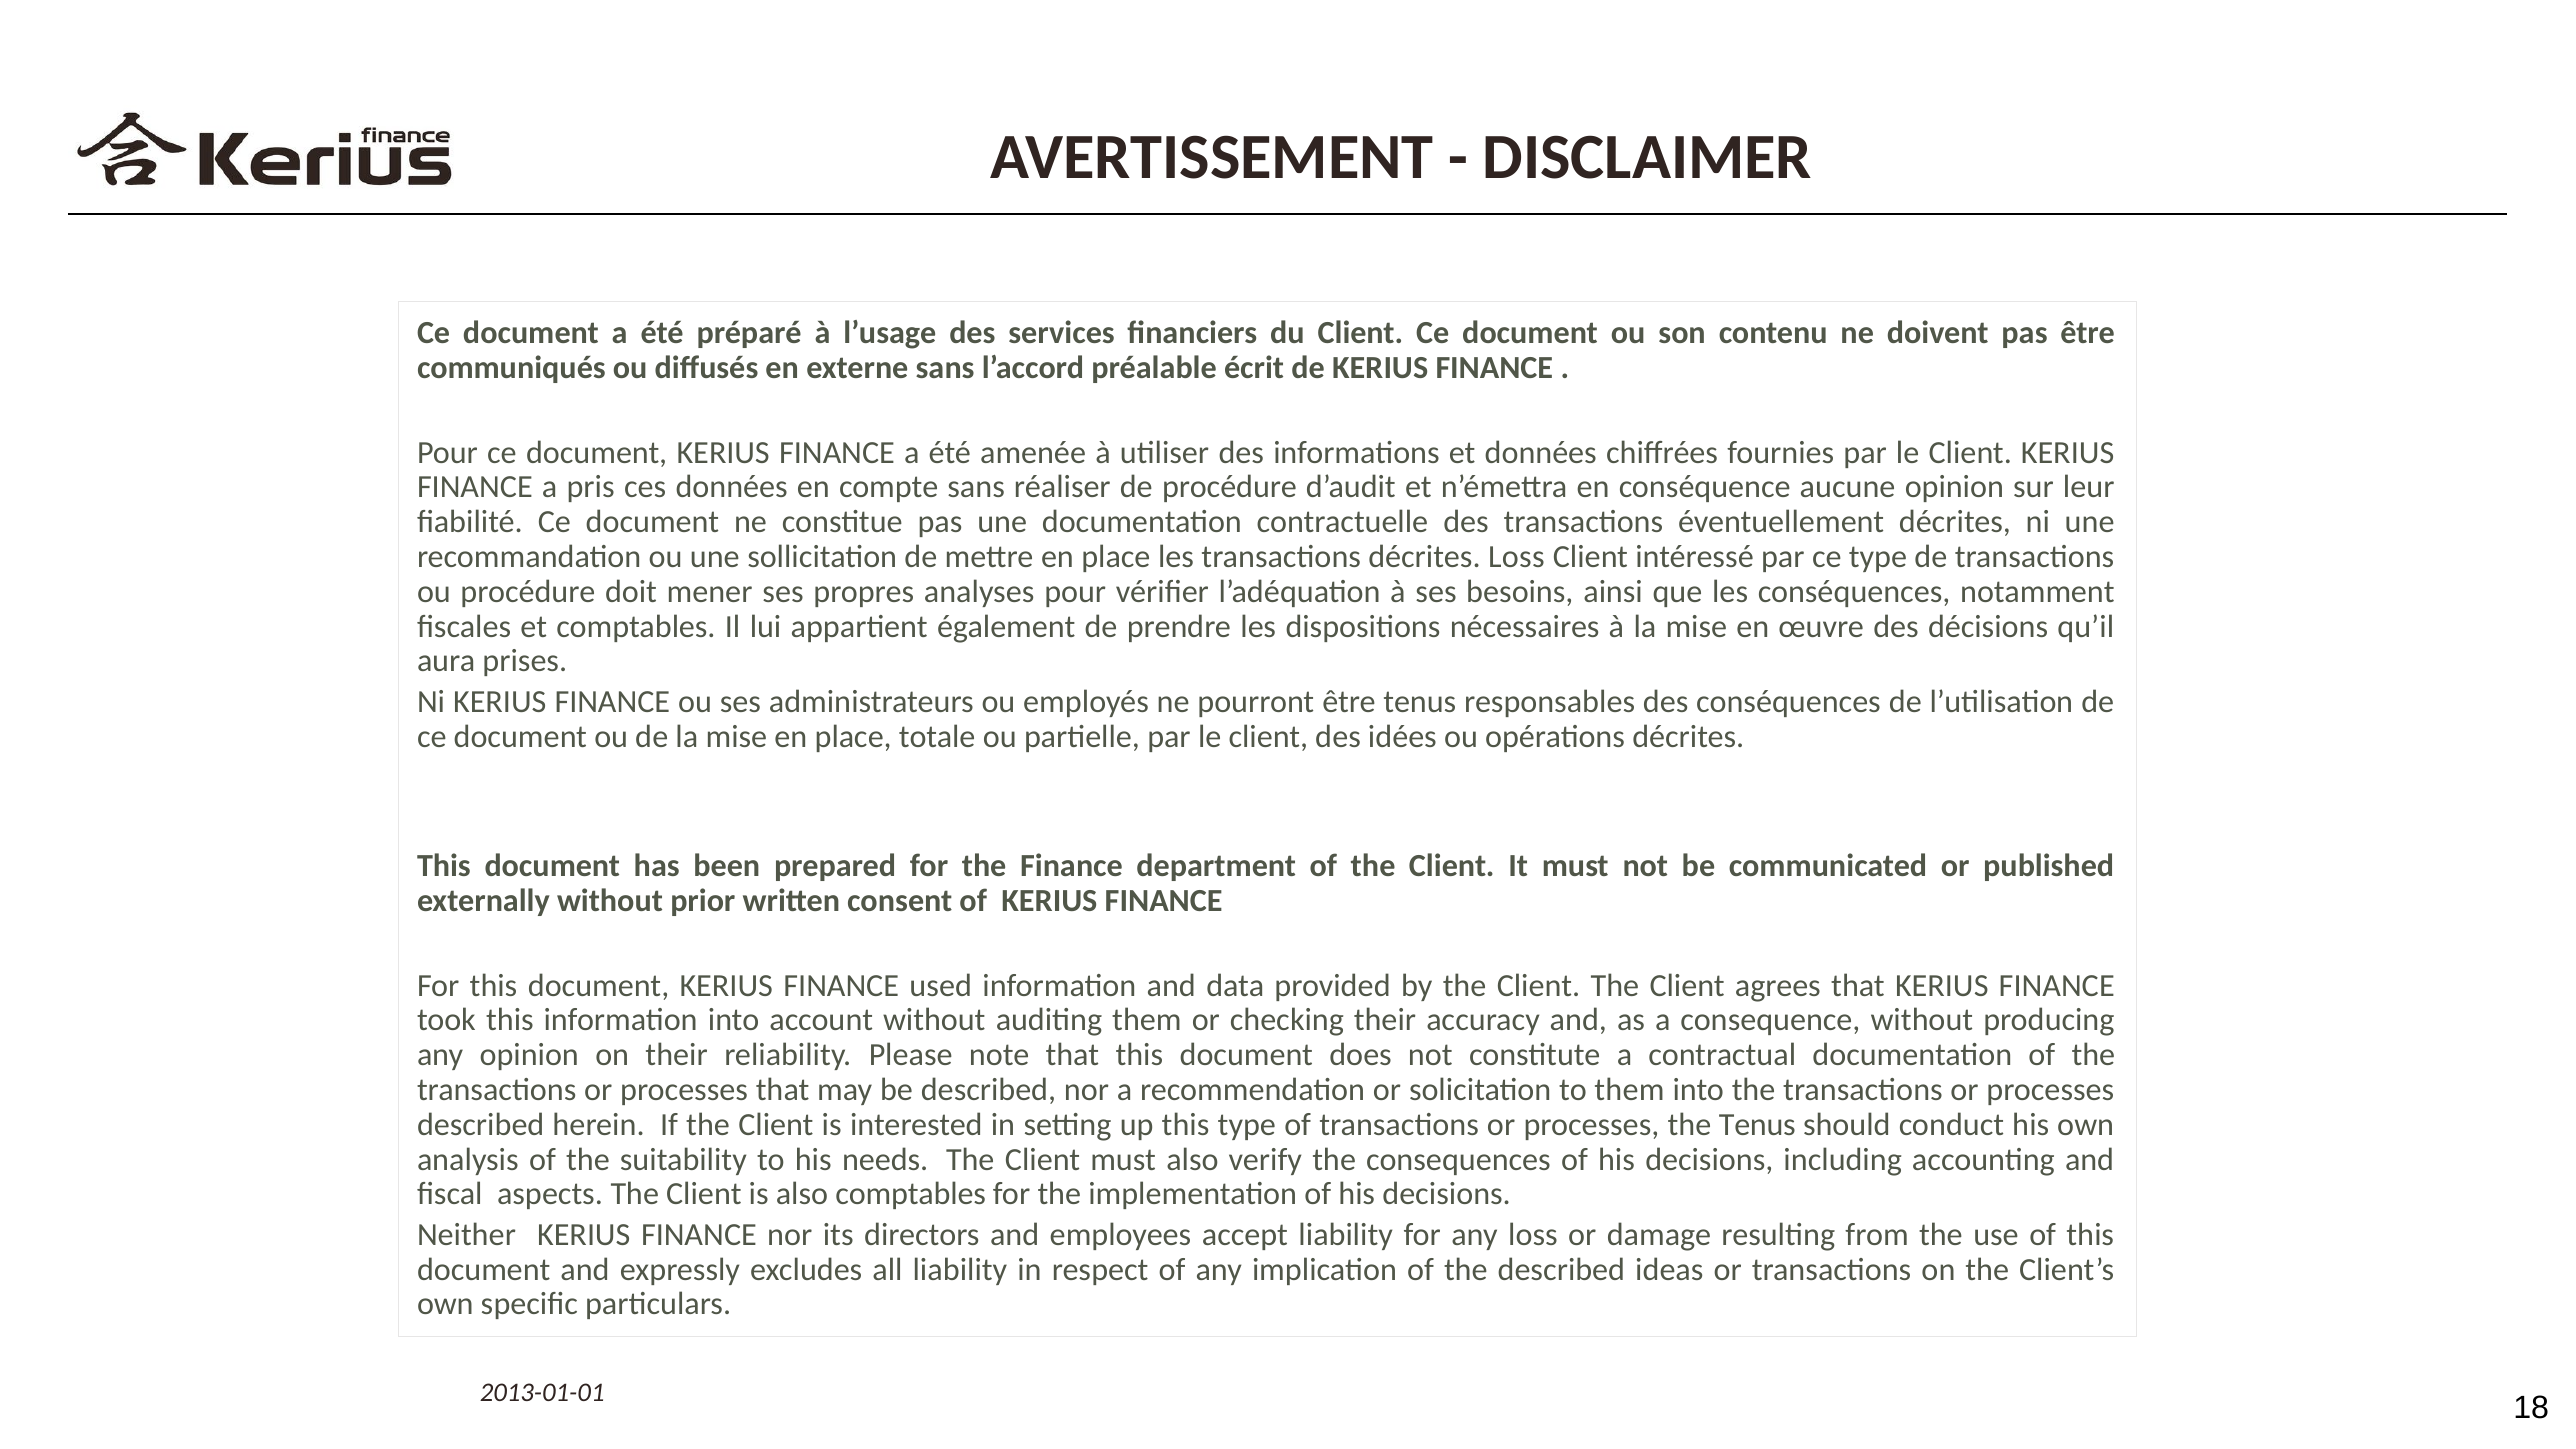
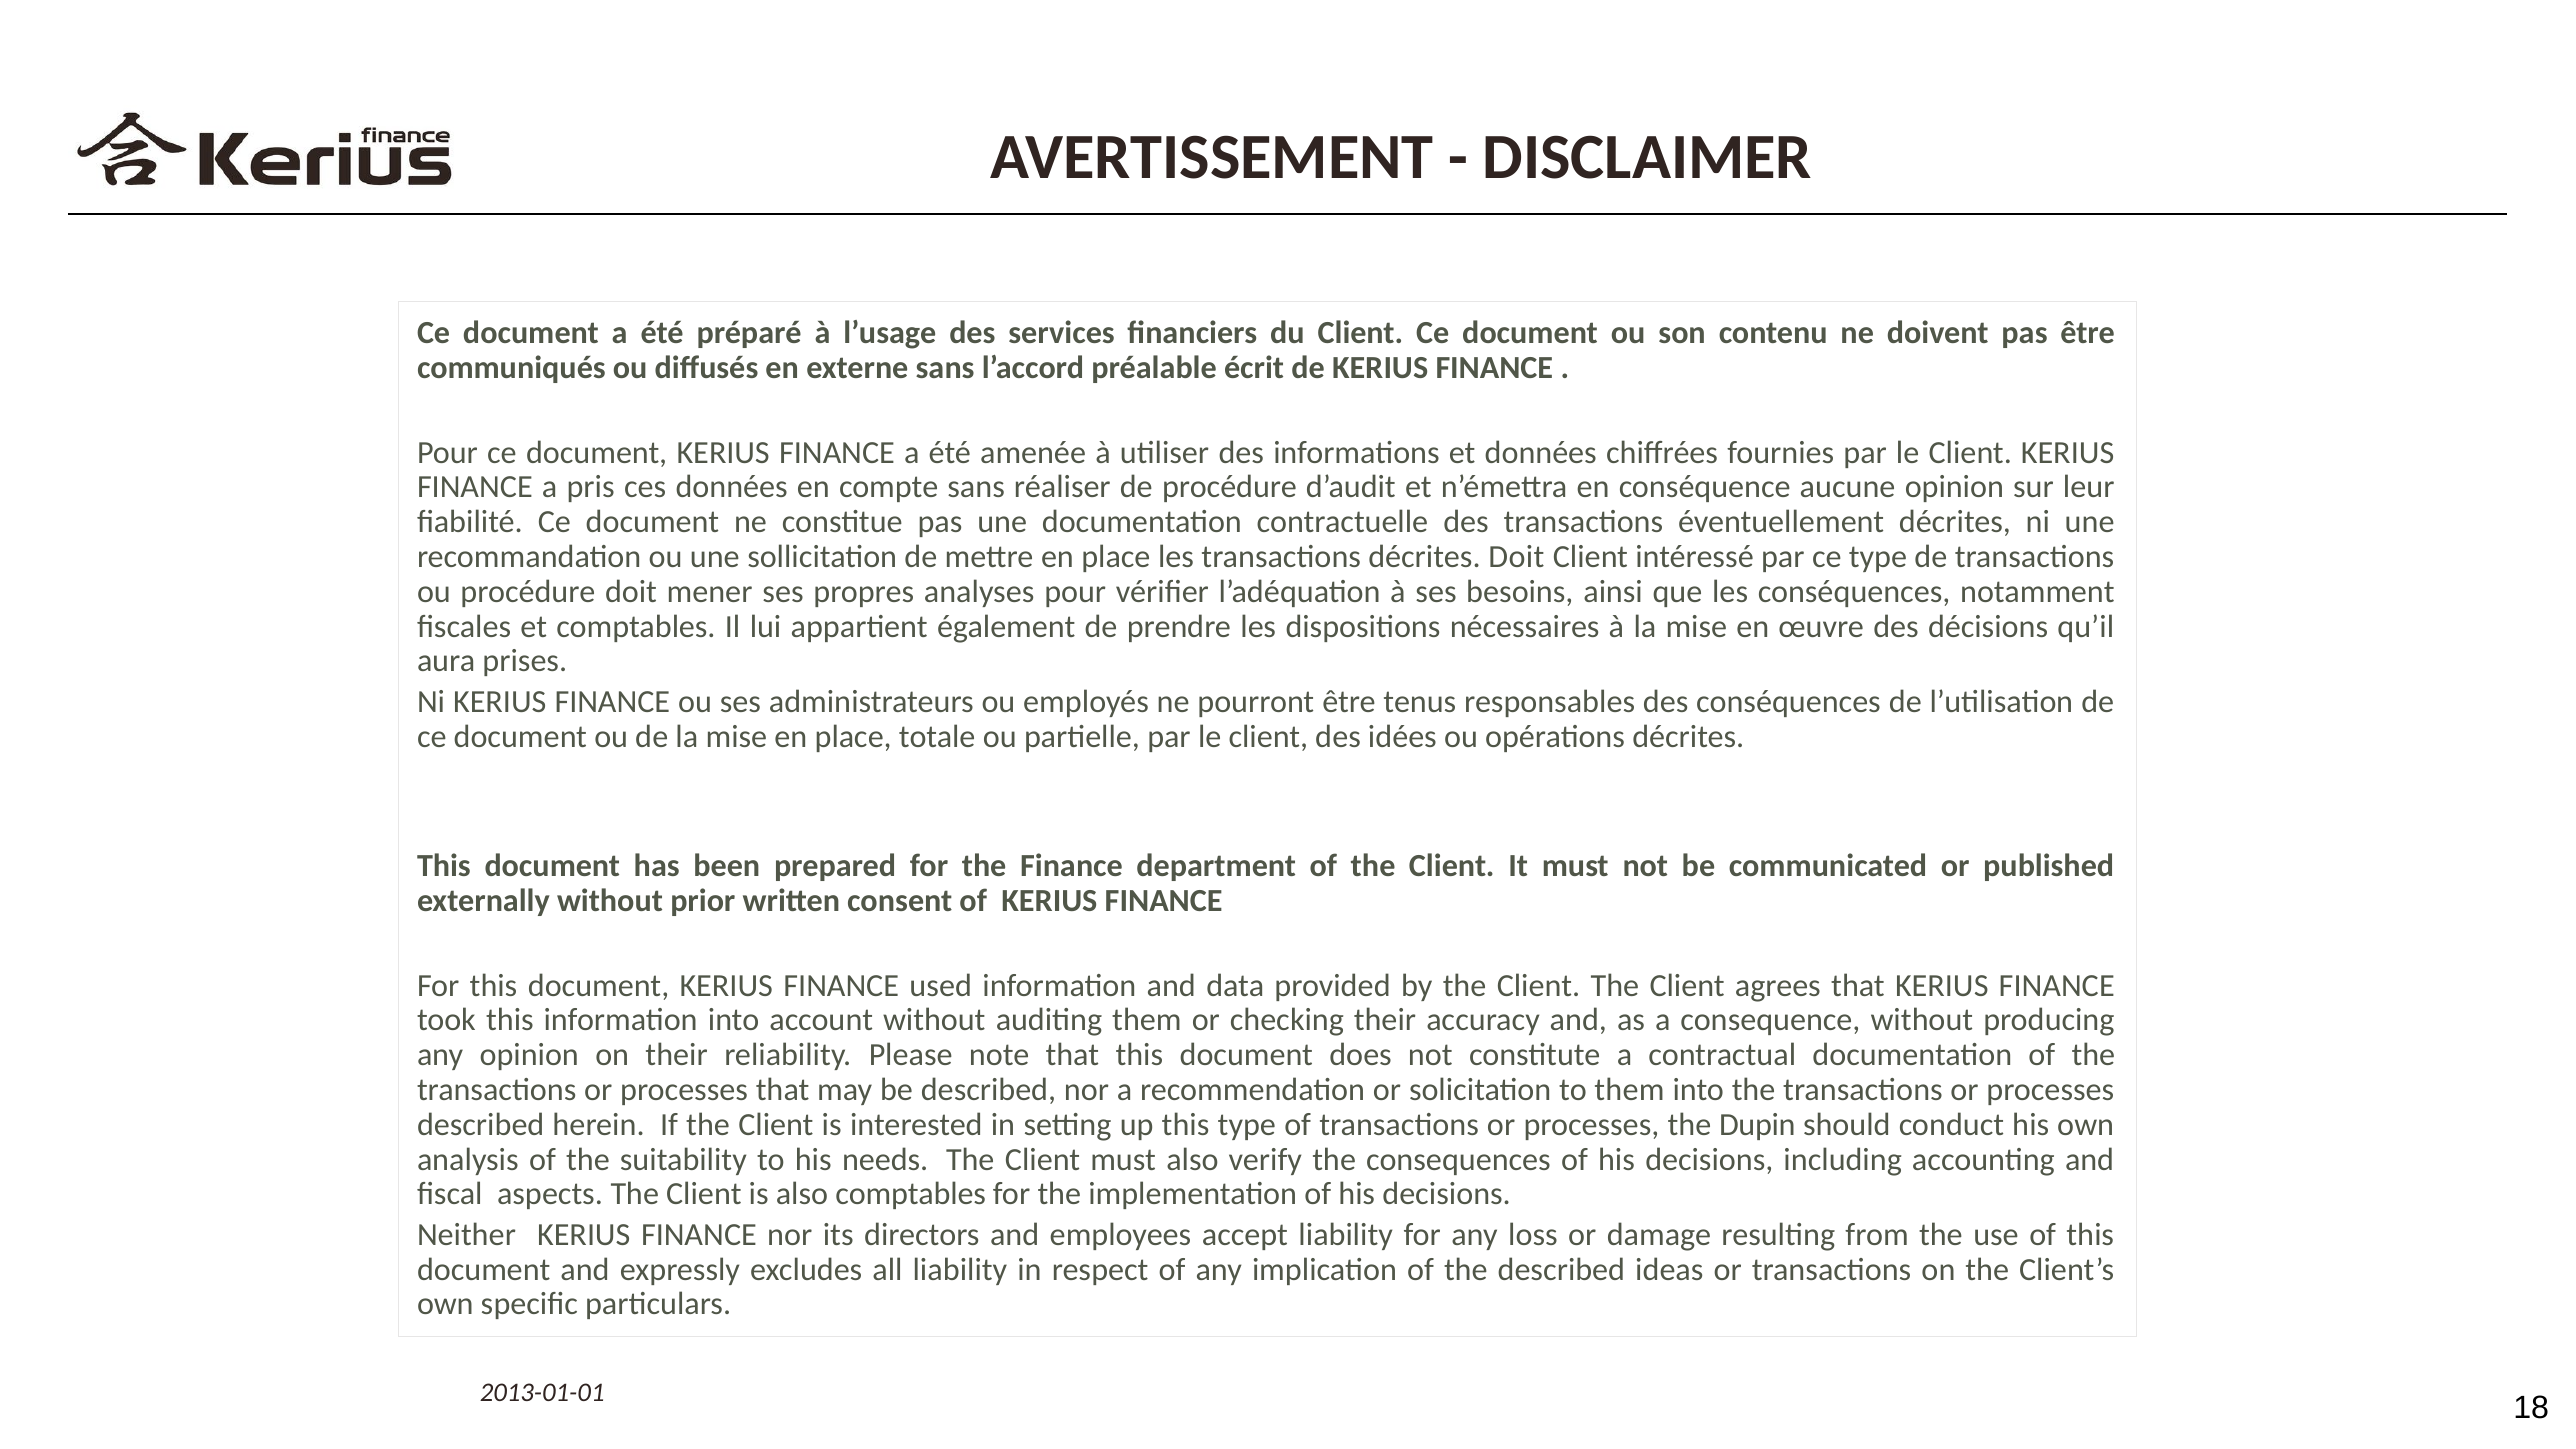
décrites Loss: Loss -> Doit (1516, 557)
the Tenus: Tenus -> Dupin (1757, 1125)
